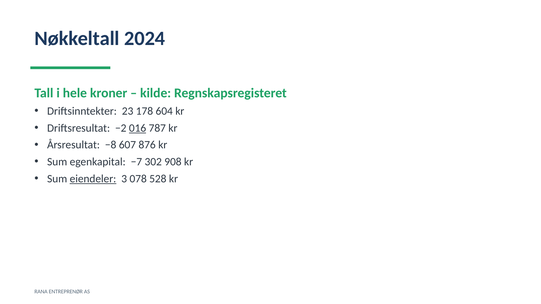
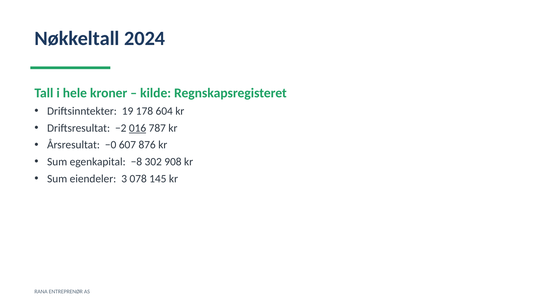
23: 23 -> 19 (128, 111)
−8: −8 -> −0 (111, 145)
−7: −7 -> −8 (136, 162)
eiendeler underline: present -> none (93, 179)
528: 528 -> 145 (158, 179)
